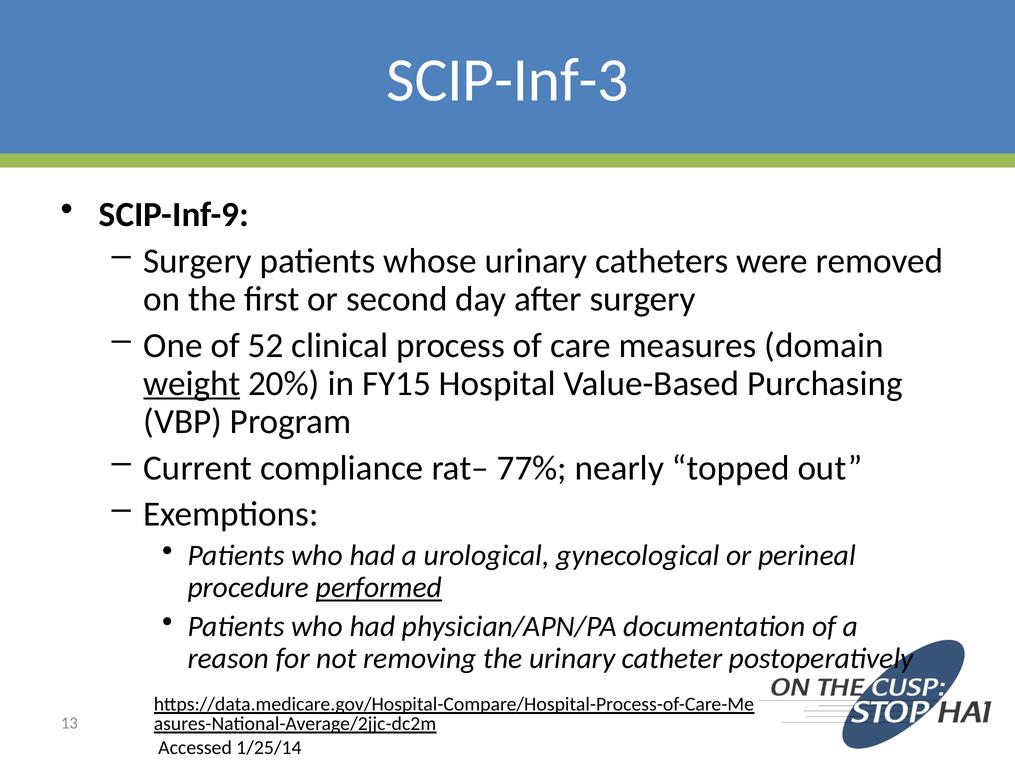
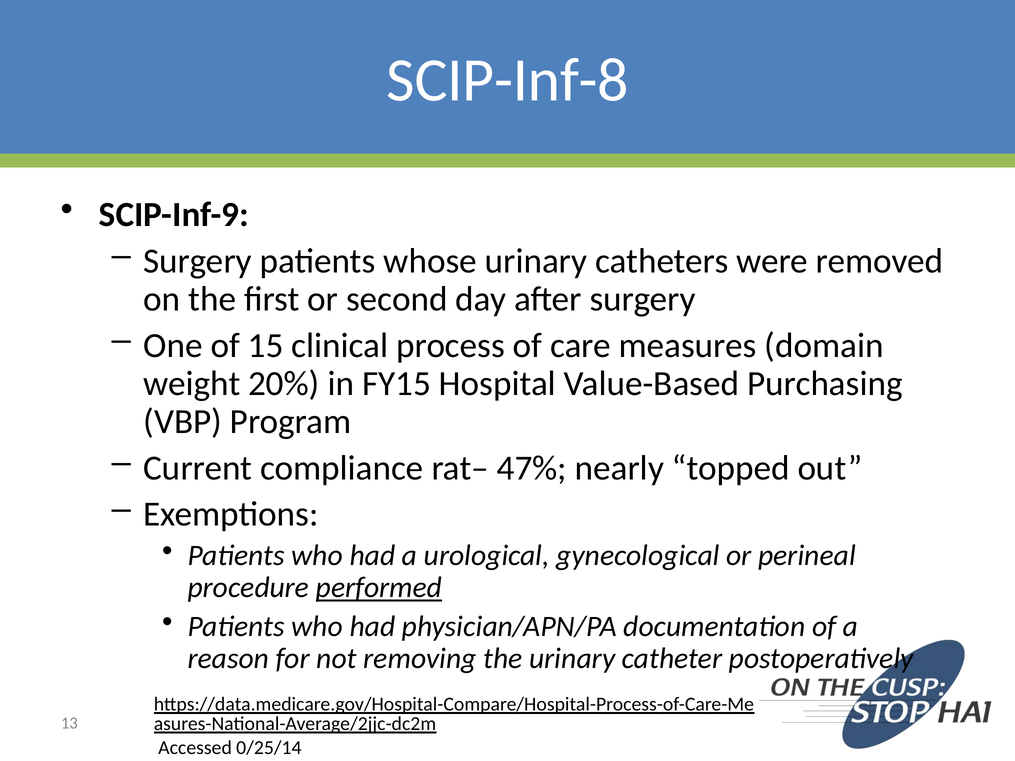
SCIP-Inf-3: SCIP-Inf-3 -> SCIP-Inf-8 (508, 80)
52: 52 -> 15 (266, 346)
weight underline: present -> none (192, 384)
77%: 77% -> 47% (532, 468)
1/25/14: 1/25/14 -> 0/25/14 (269, 748)
